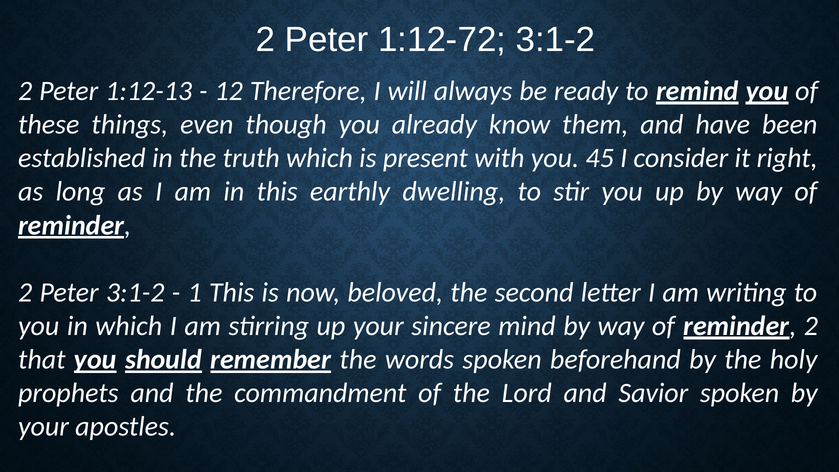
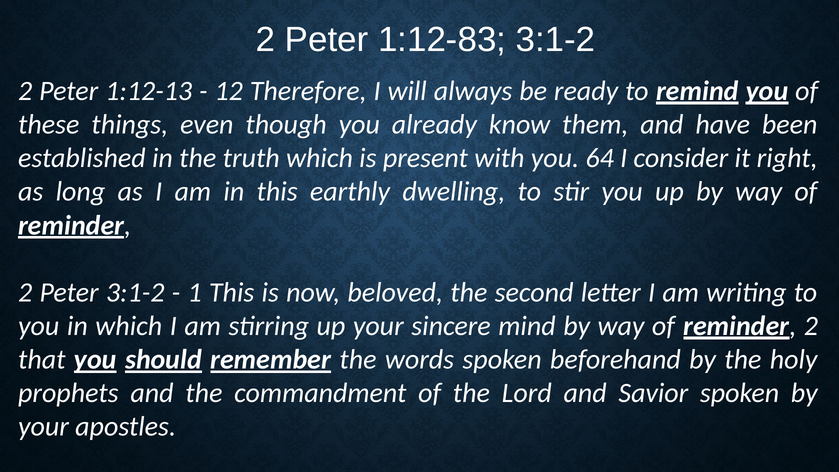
1:12-72: 1:12-72 -> 1:12-83 (442, 40)
45: 45 -> 64 (600, 158)
